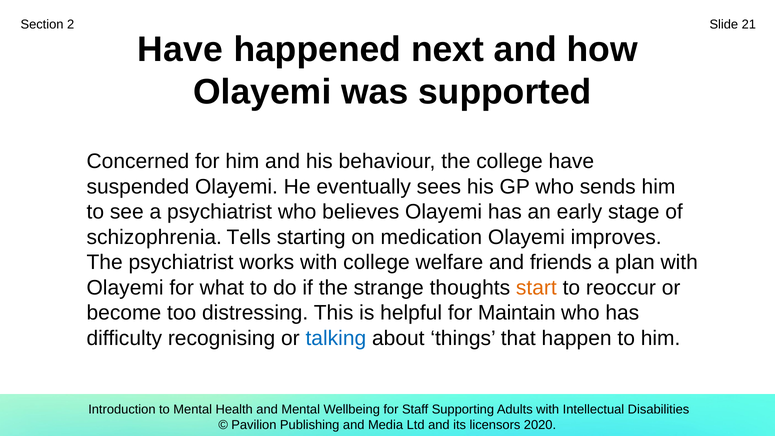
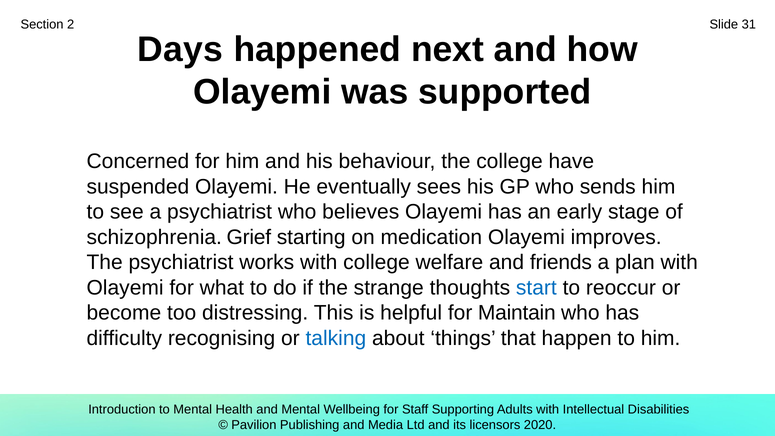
21: 21 -> 31 (749, 24)
Have: Have -> Days (180, 49)
Tells: Tells -> Grief (249, 237)
start colour: orange -> blue (536, 288)
